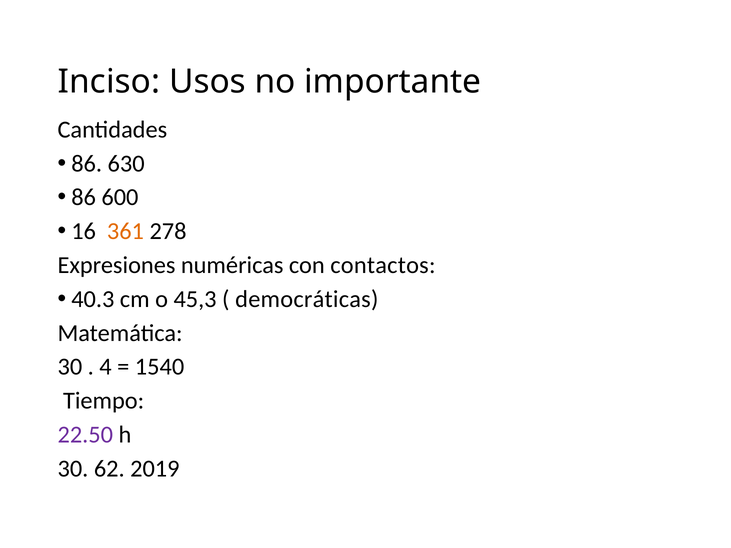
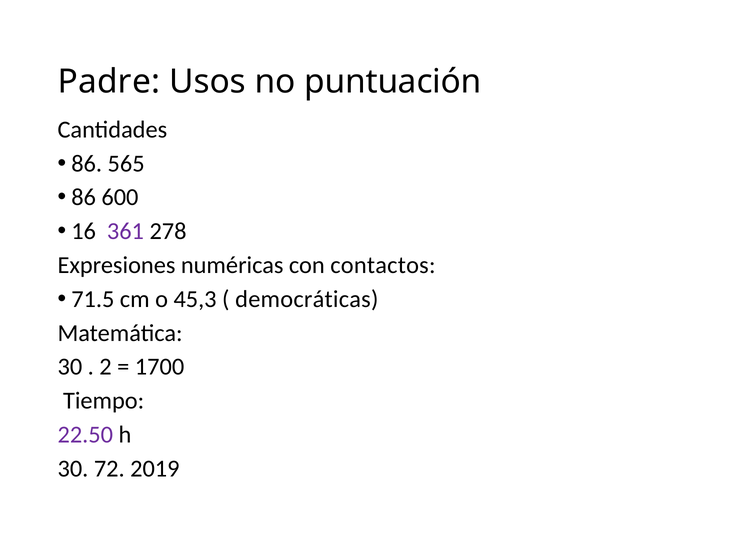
Inciso: Inciso -> Padre (109, 82)
importante: importante -> puntuación (393, 82)
630: 630 -> 565 (126, 164)
361 colour: orange -> purple (125, 231)
40.3: 40.3 -> 71.5 (93, 299)
4: 4 -> 2 (106, 367)
1540: 1540 -> 1700 (160, 367)
62: 62 -> 72 (109, 469)
